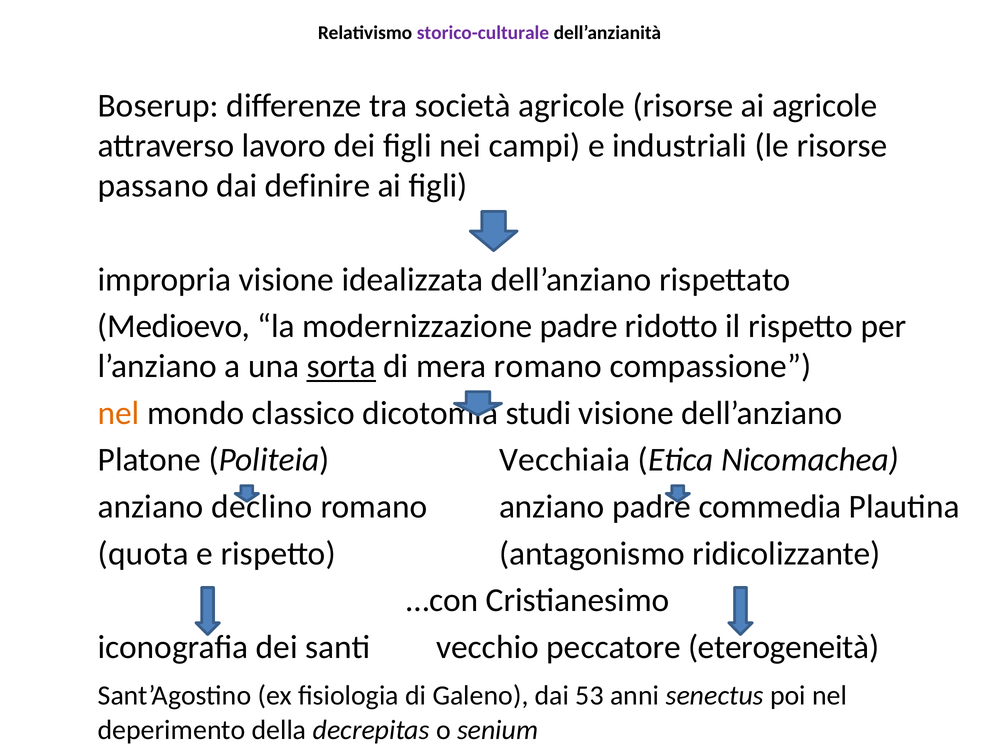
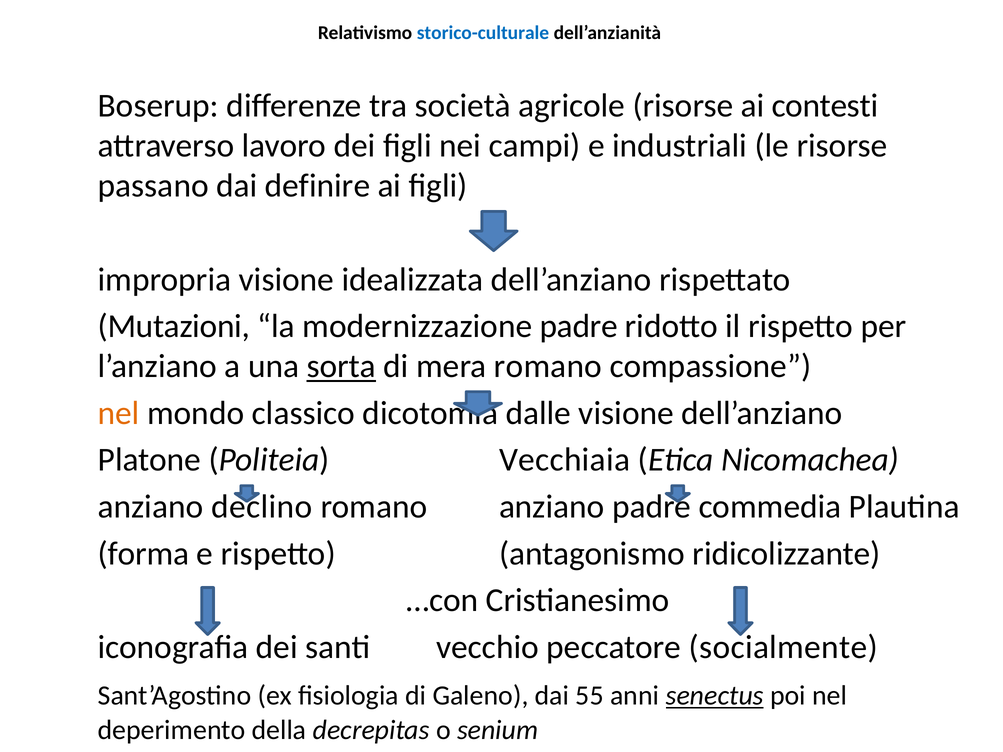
storico-culturale colour: purple -> blue (483, 33)
ai agricole: agricole -> contesti (825, 106)
Medioevo: Medioevo -> Mutazioni (174, 326)
studi: studi -> dalle (538, 413)
quota: quota -> forma (143, 554)
eterogeneità: eterogeneità -> socialmente (783, 647)
53: 53 -> 55 (590, 696)
senectus underline: none -> present (715, 696)
